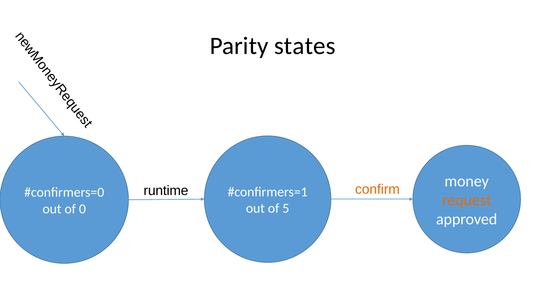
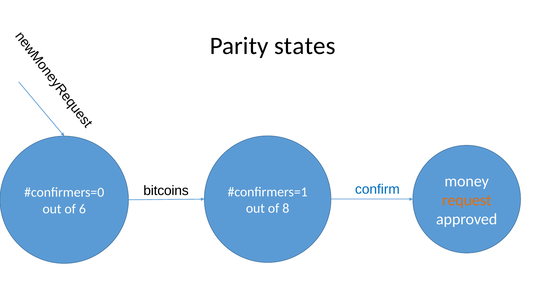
confirm colour: orange -> blue (377, 189)
runtime: runtime -> bitcoins (166, 191)
5: 5 -> 8 (286, 208)
0: 0 -> 6 (82, 209)
